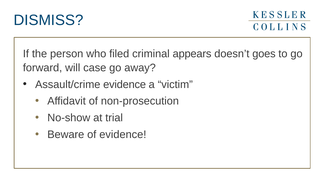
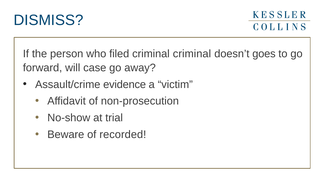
criminal appears: appears -> criminal (192, 54)
of evidence: evidence -> recorded (123, 134)
